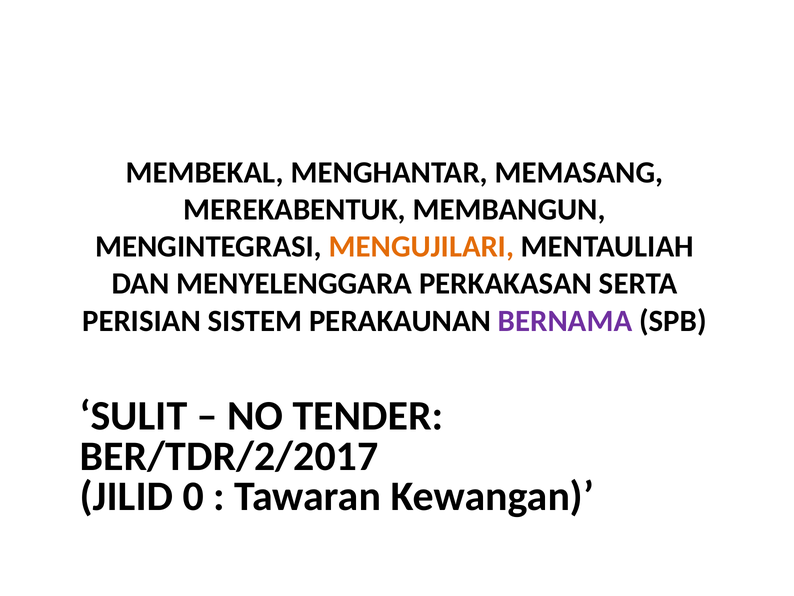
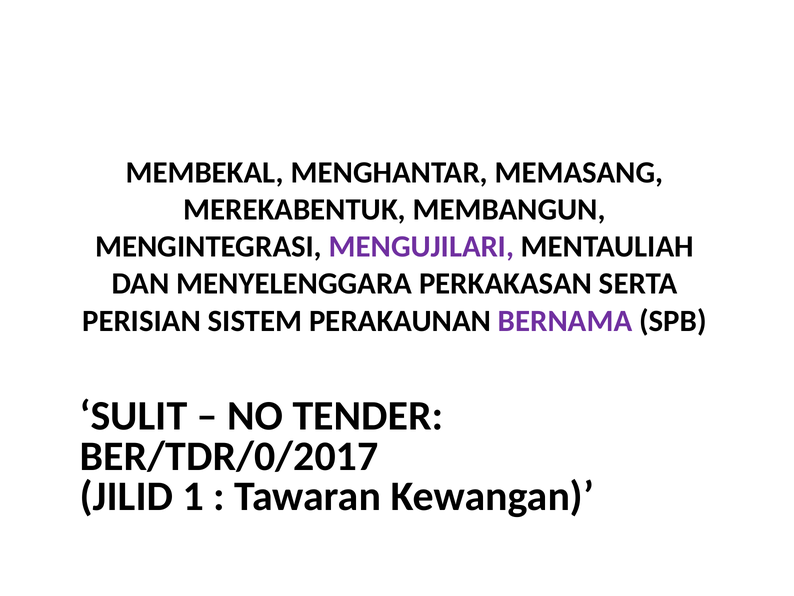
MENGUJILARI colour: orange -> purple (421, 246)
BER/TDR/2/2017: BER/TDR/2/2017 -> BER/TDR/0/2017 (229, 456)
0: 0 -> 1 (193, 496)
